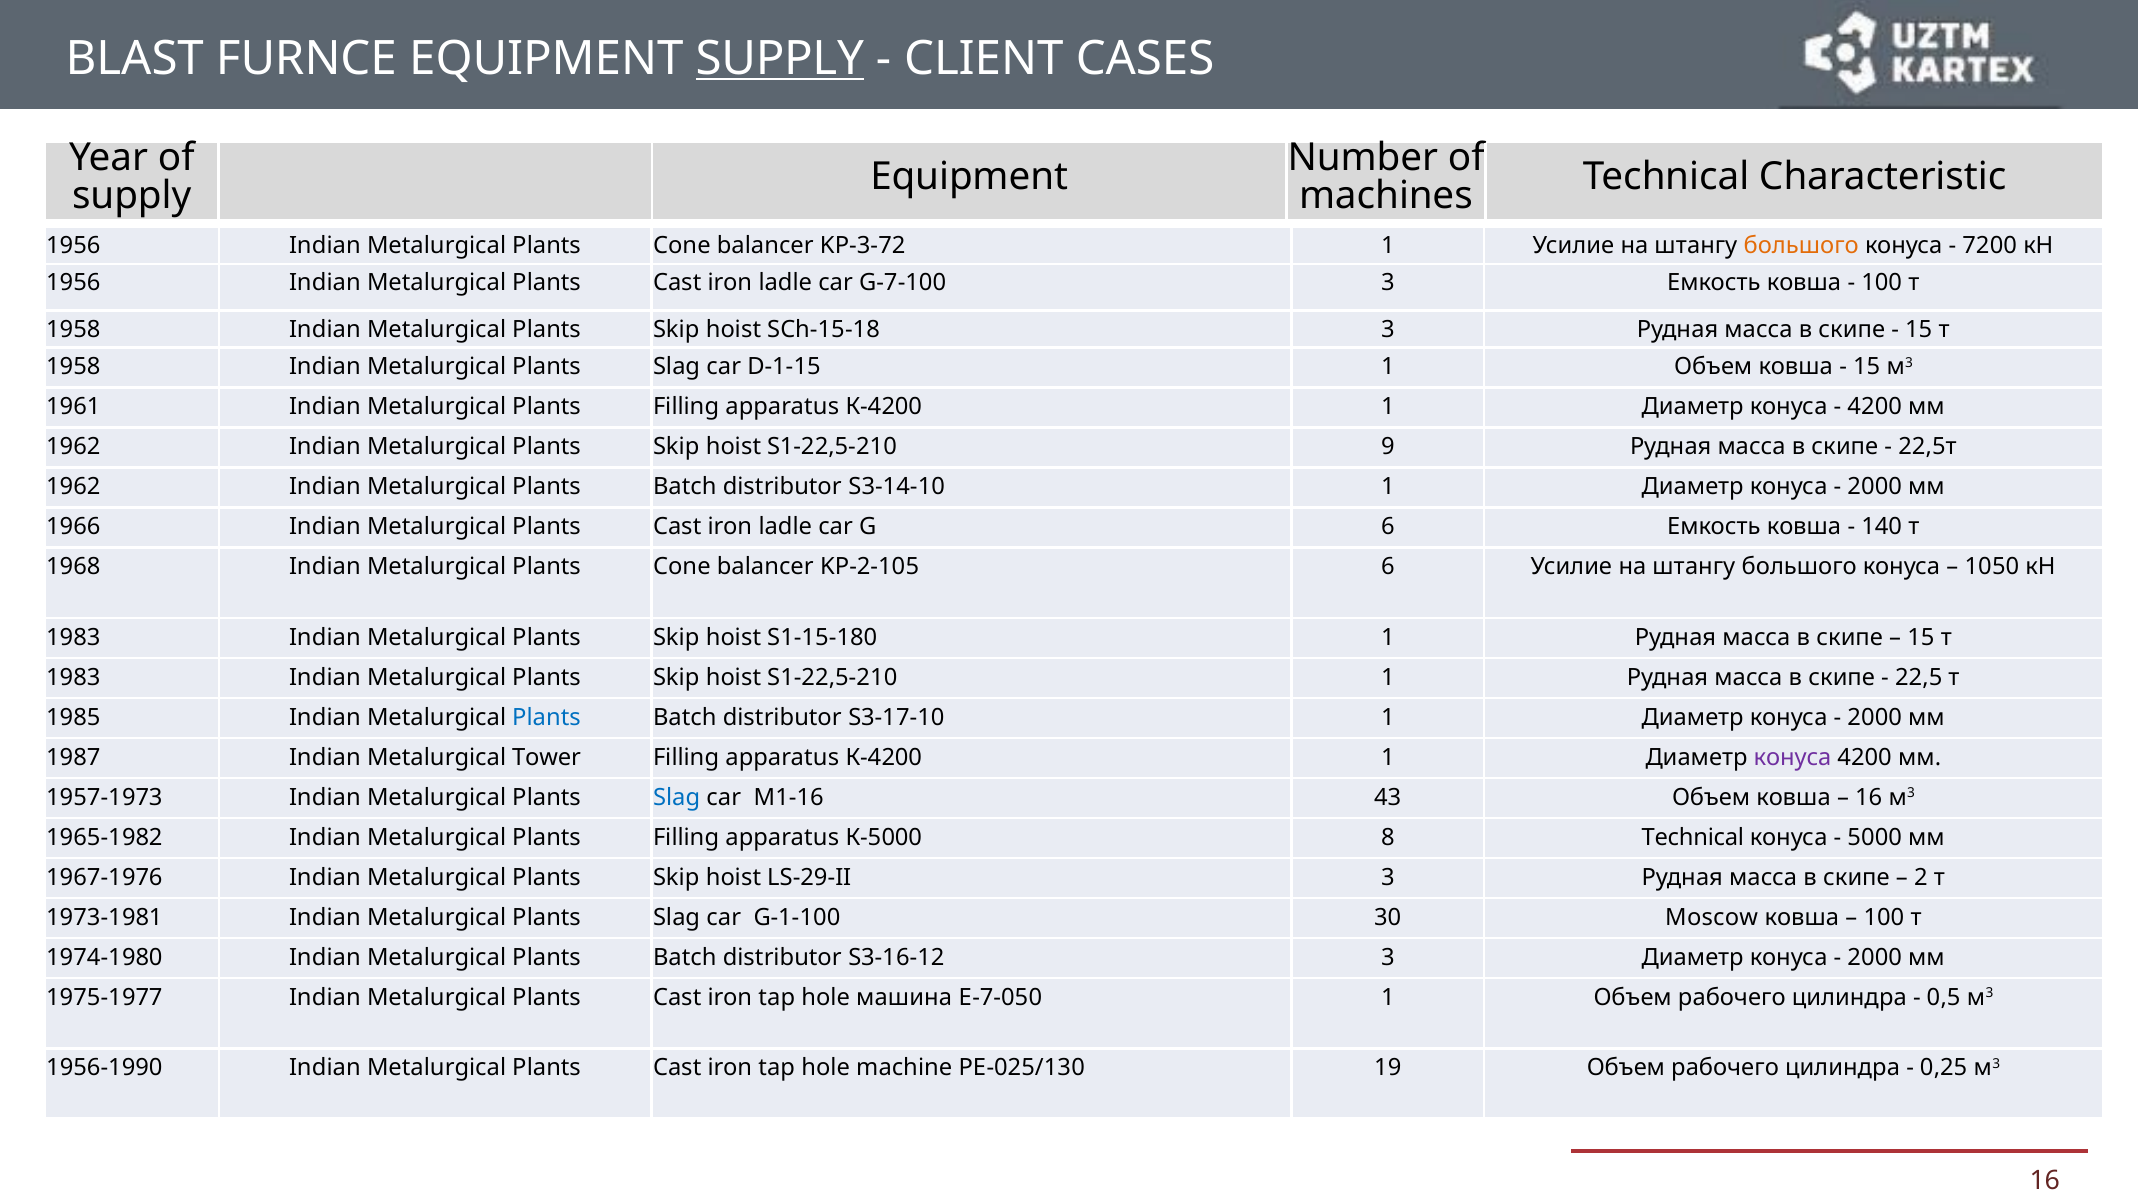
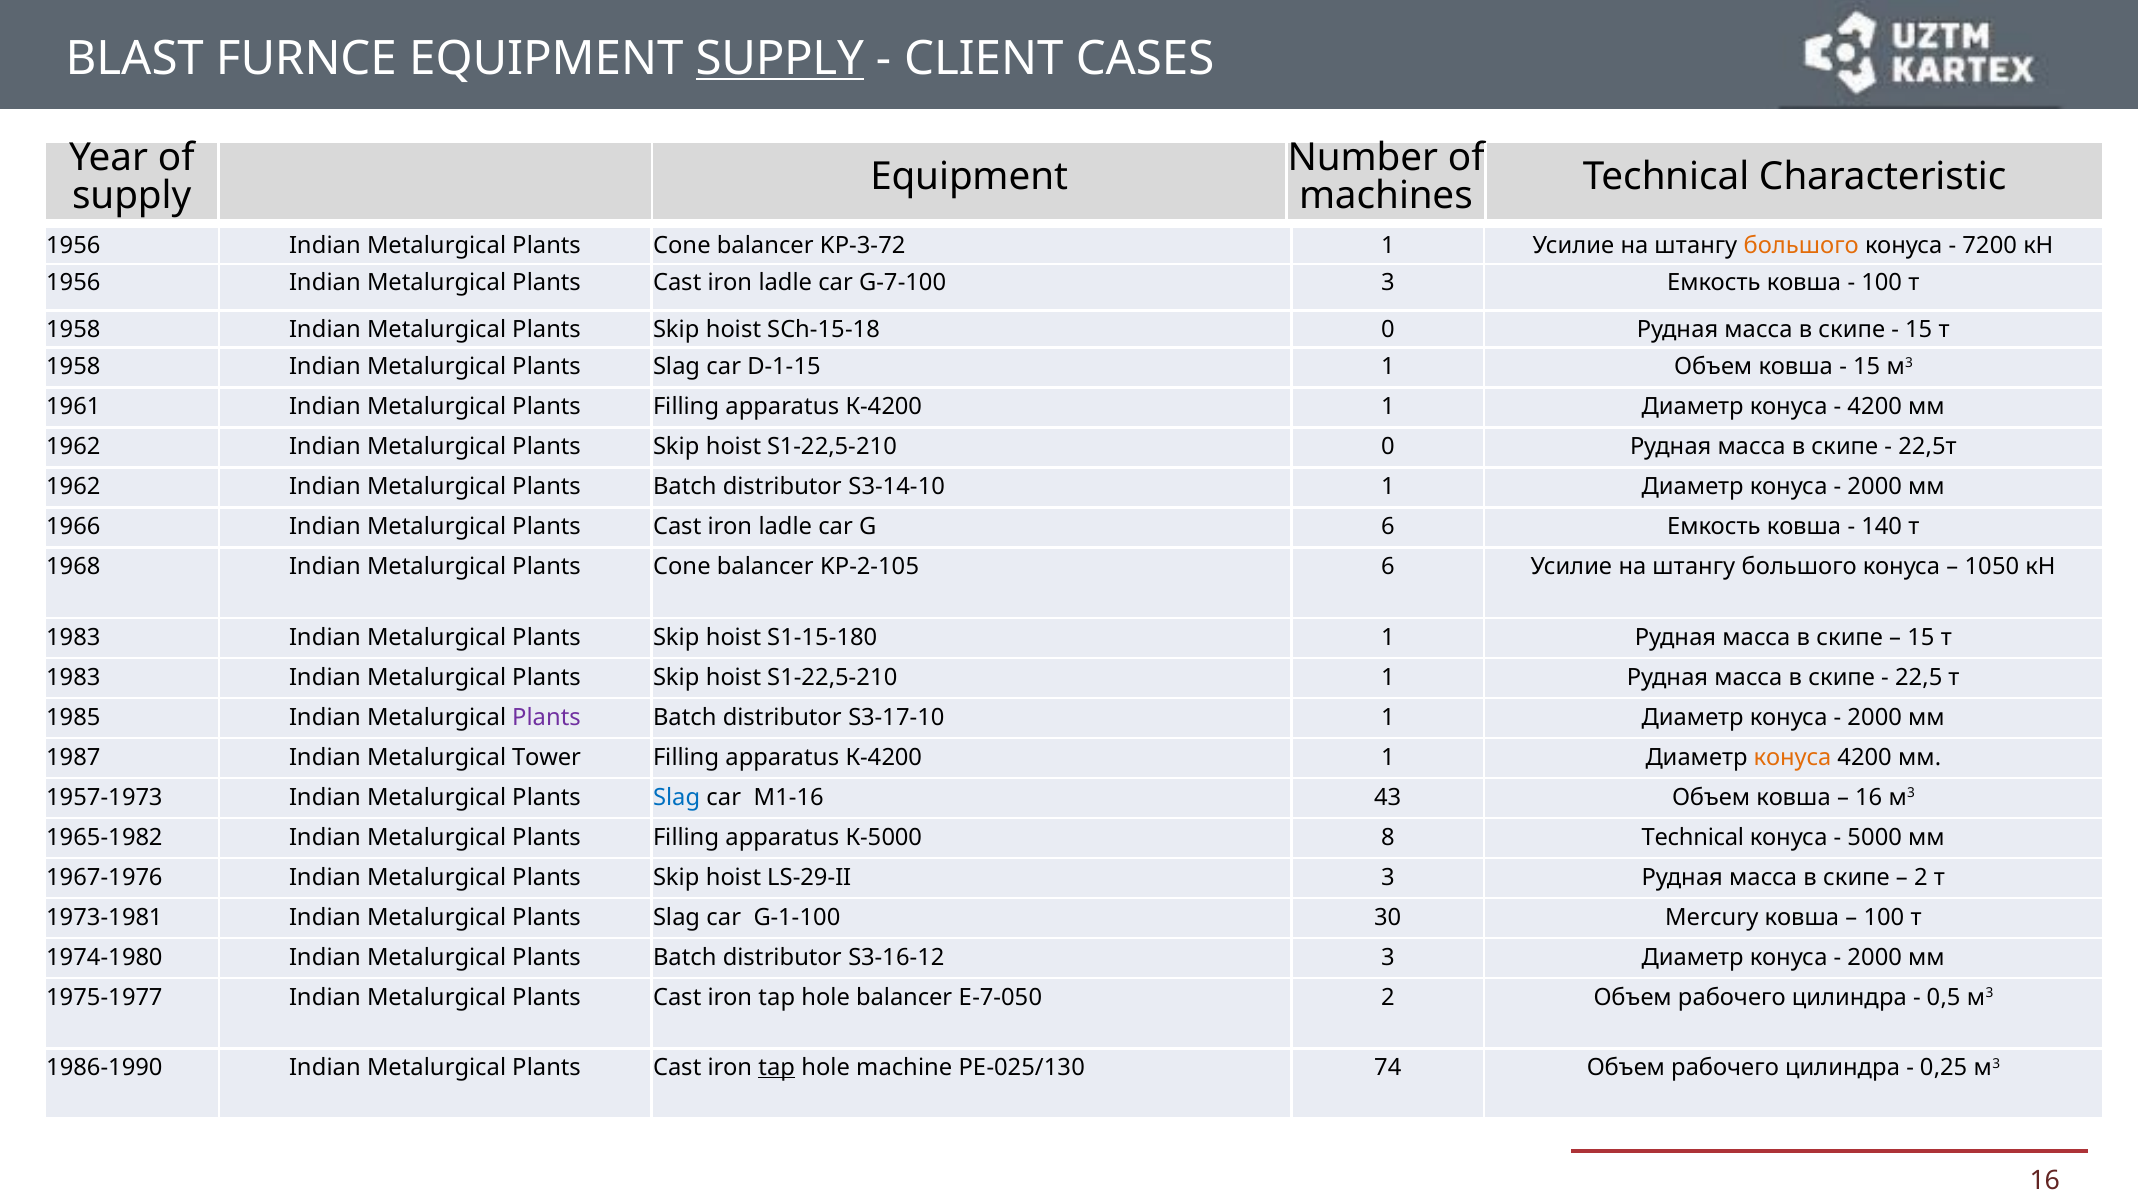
SCh-15-18 3: 3 -> 0 (1388, 330)
S1-22,5-210 9: 9 -> 0 (1388, 447)
Plants colour: blue -> purple (546, 717)
конуса colour: purple -> orange (1793, 757)
Moscow: Moscow -> Mercury (1712, 917)
hole машина: машина -> balancer (904, 997)
E-7-050 1: 1 -> 2 (1388, 997)
1956-1990: 1956-1990 -> 1986-1990 (104, 1067)
tap underline: none -> present (777, 1067)
19: 19 -> 74 (1388, 1067)
